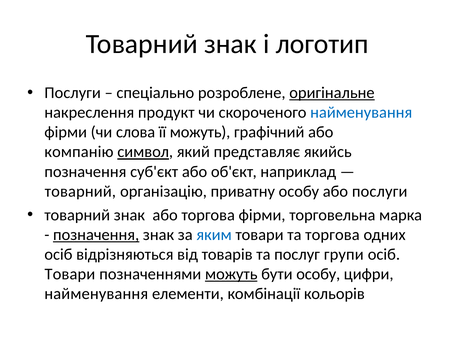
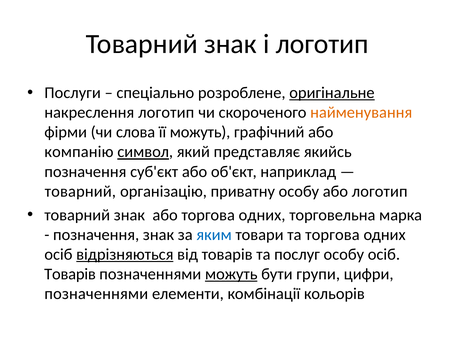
накреслення продукт: продукт -> логотип (166, 113)
найменування colour: blue -> orange (361, 113)
або послуги: послуги -> логотип (380, 191)
або торгова фірми: фірми -> одних (262, 215)
позначення underline: present -> none (96, 235)
відрізняються underline: none -> present (125, 255)
послуг групи: групи -> особу (344, 255)
Товари: Товари -> Товарів (70, 274)
бути особу: особу -> групи (318, 274)
найменування: найменування -> позначеннями (96, 294)
